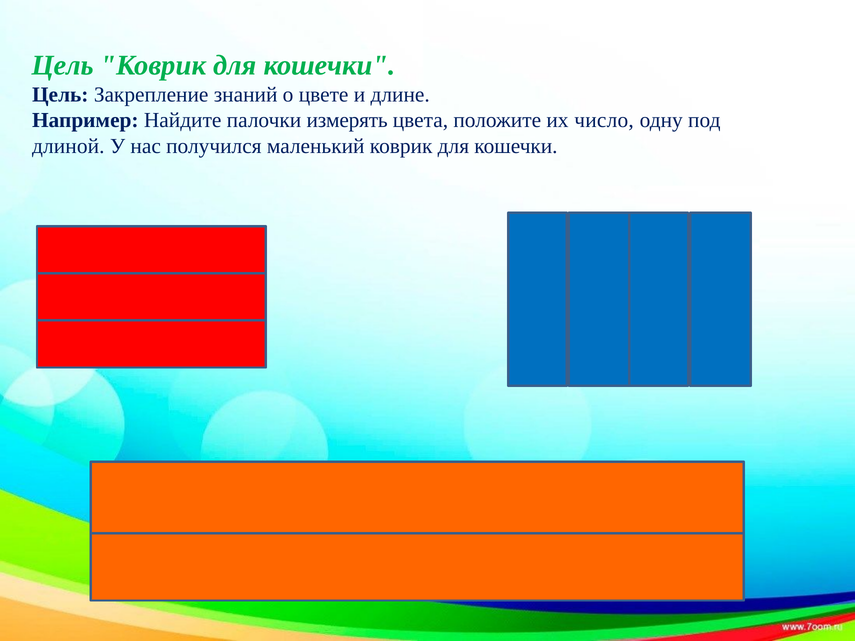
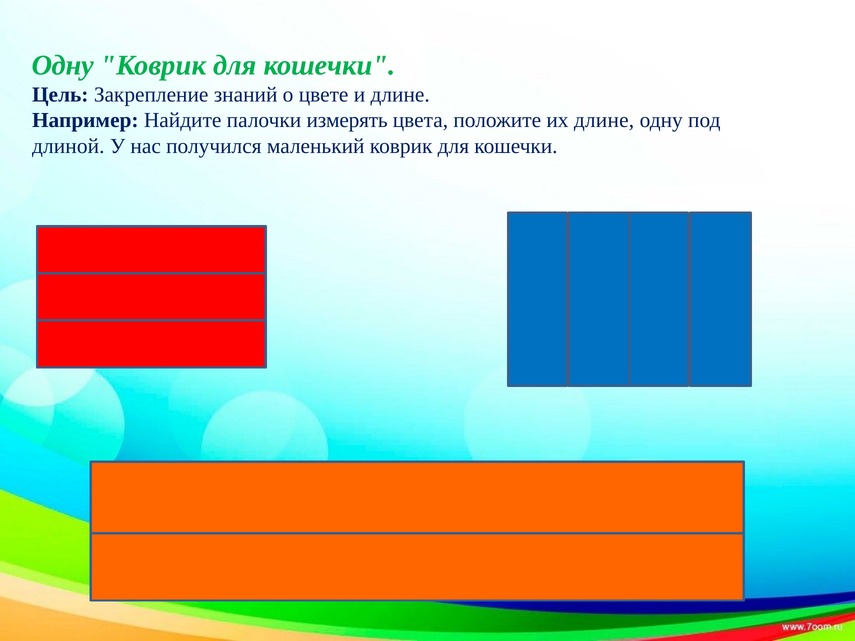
Цель: Цель -> Одну (63, 65)
их число: число -> длине (604, 120)
